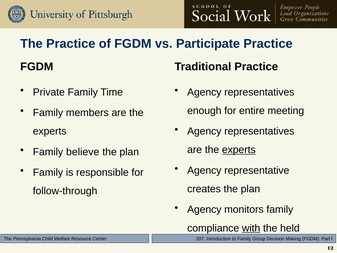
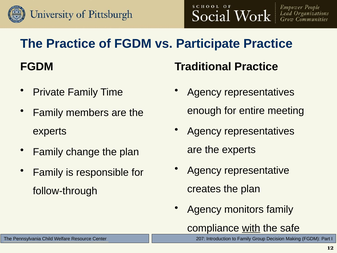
experts underline: present -> none (239, 150)
believe: believe -> change (83, 152)
held: held -> safe (290, 228)
